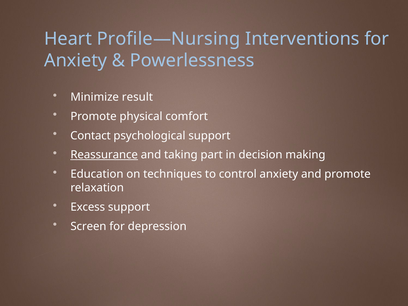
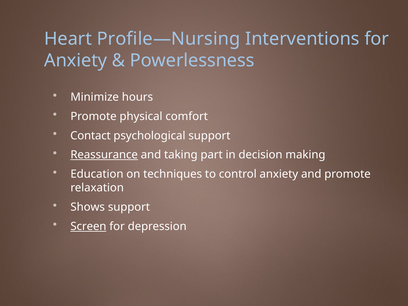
result: result -> hours (137, 97)
Excess: Excess -> Shows (88, 207)
Screen underline: none -> present (88, 226)
